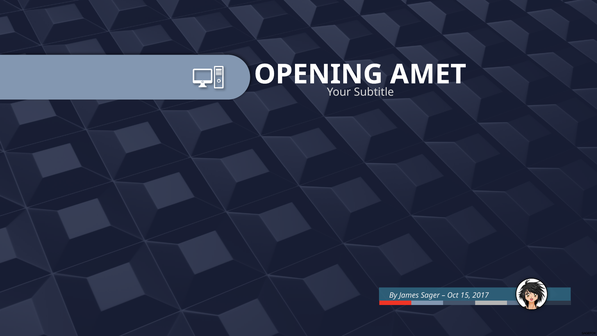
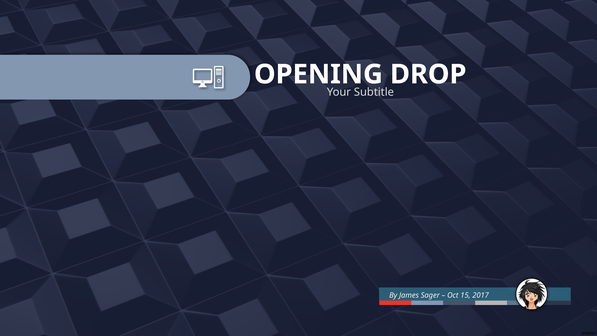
AMET: AMET -> DROP (428, 74)
